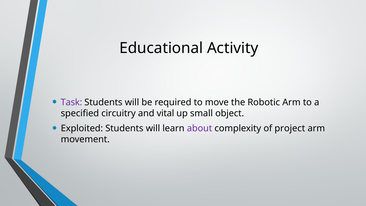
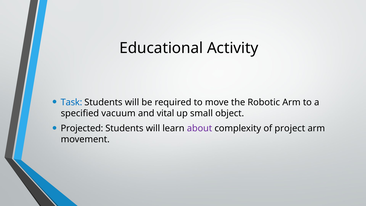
Task colour: purple -> blue (71, 102)
circuitry: circuitry -> vacuum (118, 113)
Exploited: Exploited -> Projected (82, 128)
